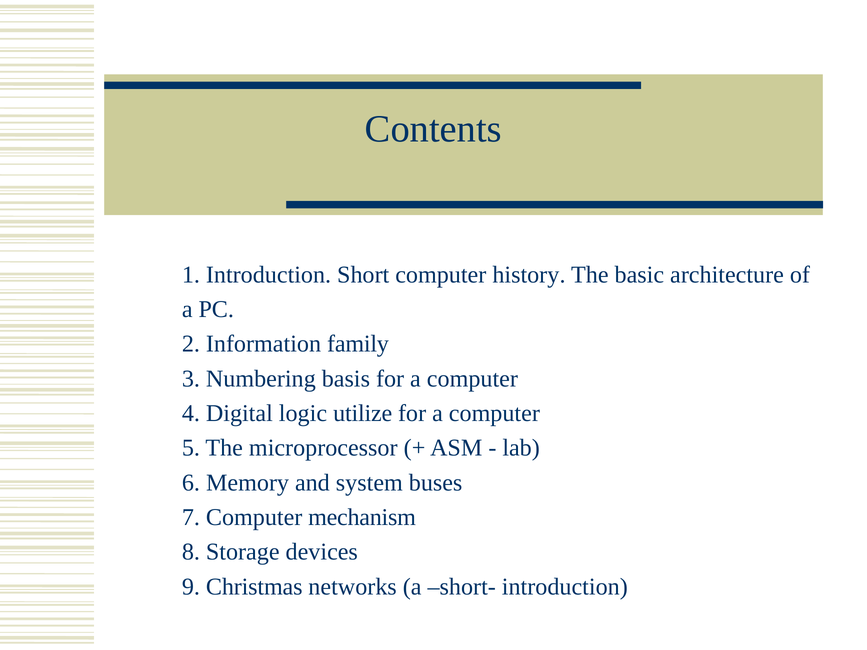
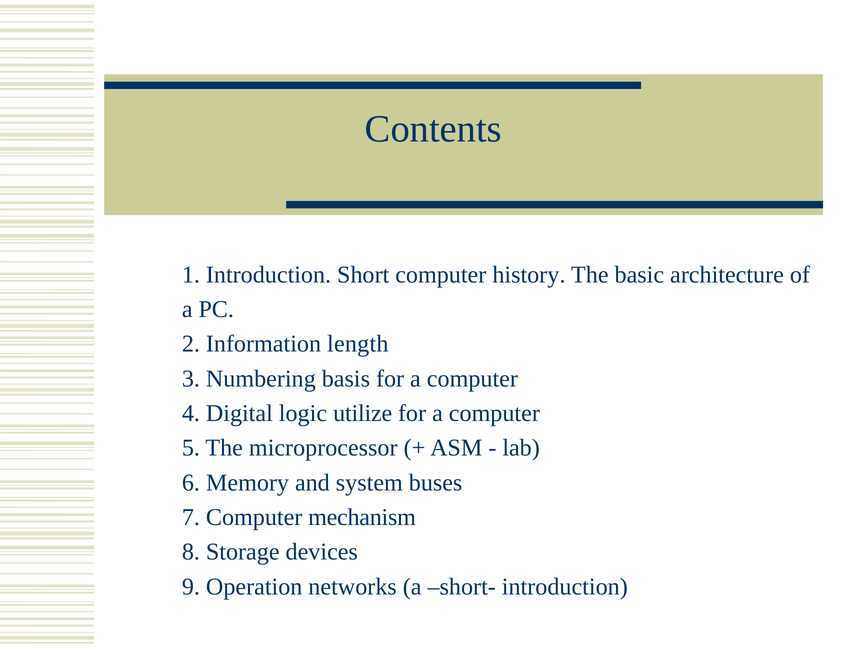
family: family -> length (358, 344)
Christmas: Christmas -> Operation (254, 587)
